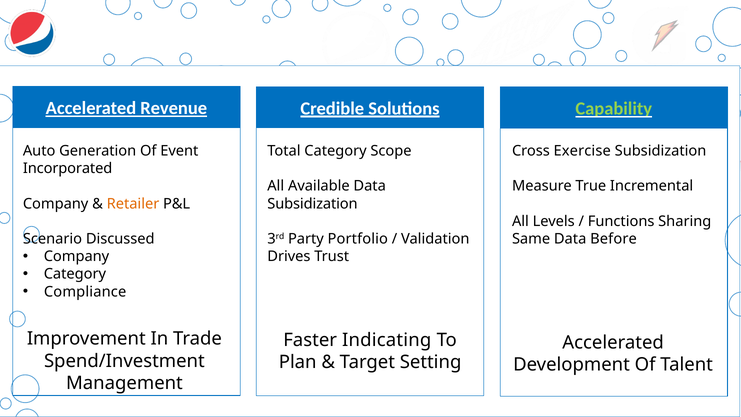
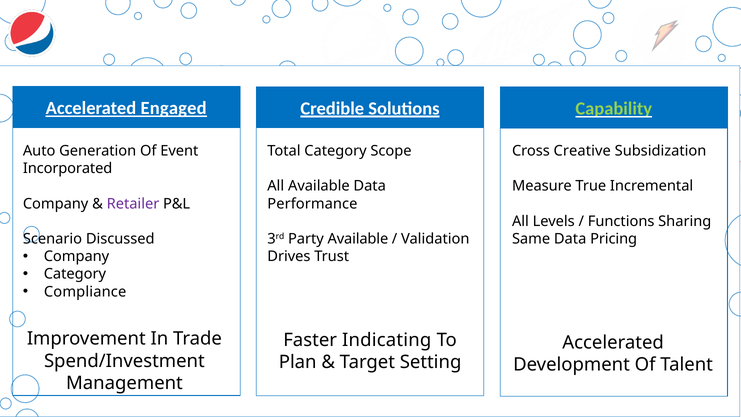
Revenue: Revenue -> Engaged (174, 108)
Exercise: Exercise -> Creative (582, 151)
Retailer colour: orange -> purple (133, 204)
Subsidization: Subsidization -> Performance (312, 204)
Party Portfolio: Portfolio -> Available (358, 239)
Before: Before -> Pricing (614, 239)
